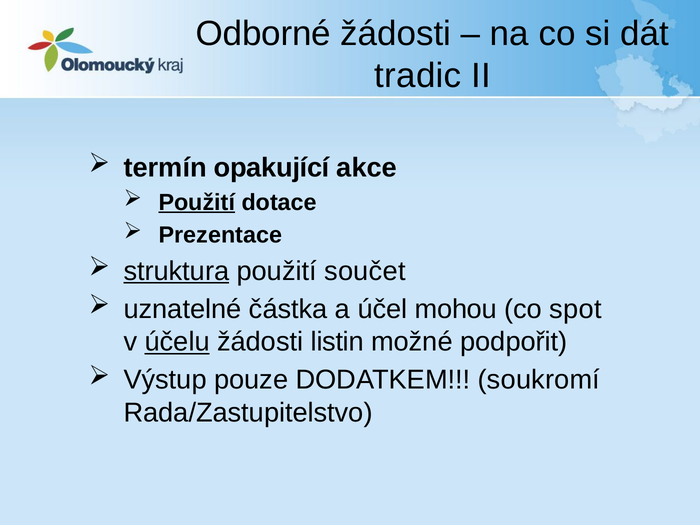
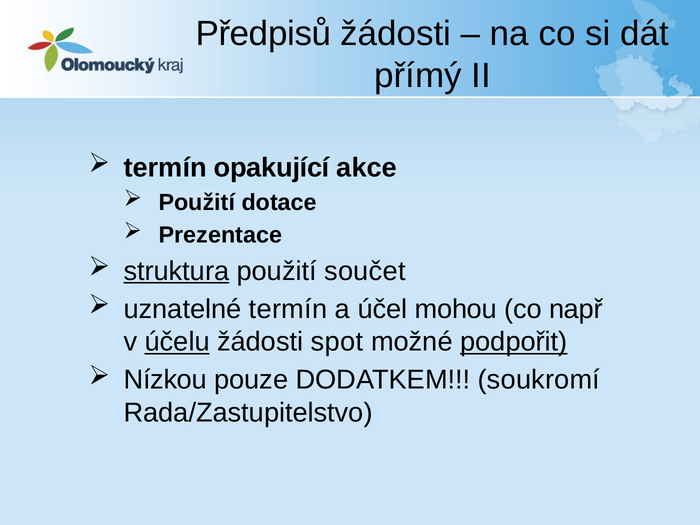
Odborné: Odborné -> Předpisů (263, 34)
tradic: tradic -> přímý (418, 76)
Použití underline: present -> none (197, 202)
uznatelné částka: částka -> termín (288, 309)
spot: spot -> např (576, 309)
listin: listin -> spot (337, 342)
podpořit underline: none -> present (514, 342)
Výstup: Výstup -> Nízkou (165, 380)
